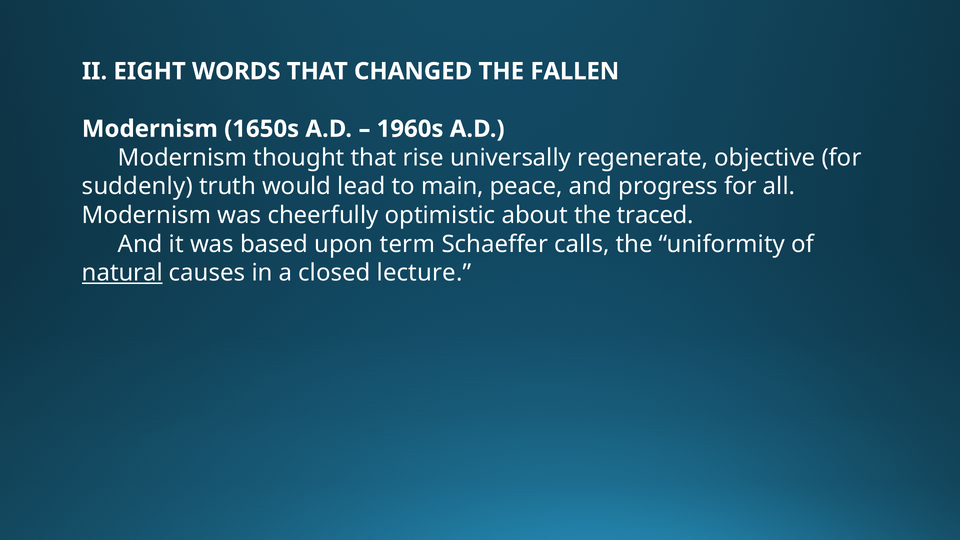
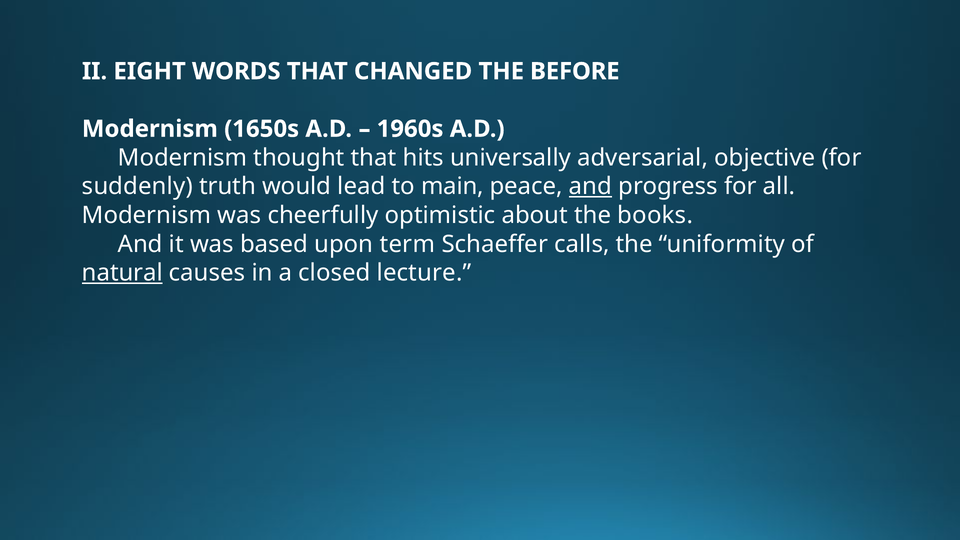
FALLEN: FALLEN -> BEFORE (575, 71)
rise: rise -> hits (423, 158)
regenerate: regenerate -> adversarial (643, 158)
and underline: none -> present (591, 187)
traced: traced -> books (655, 215)
